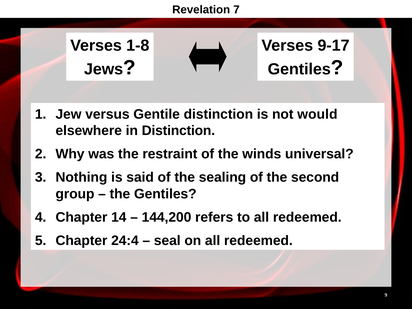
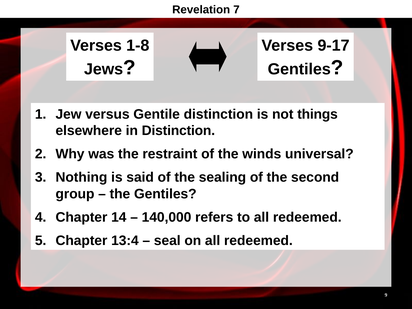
would: would -> things (318, 114)
144,200: 144,200 -> 140,000 (167, 217)
24:4: 24:4 -> 13:4 (125, 241)
